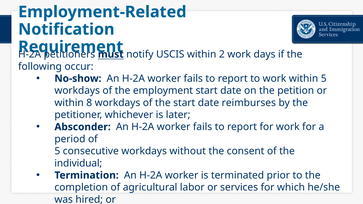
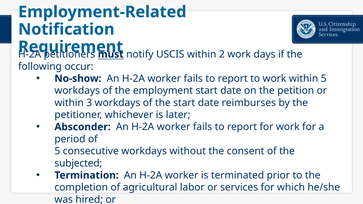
8: 8 -> 3 (89, 103)
individual: individual -> subjected (78, 163)
